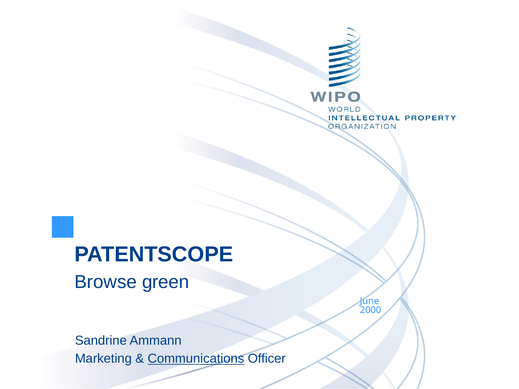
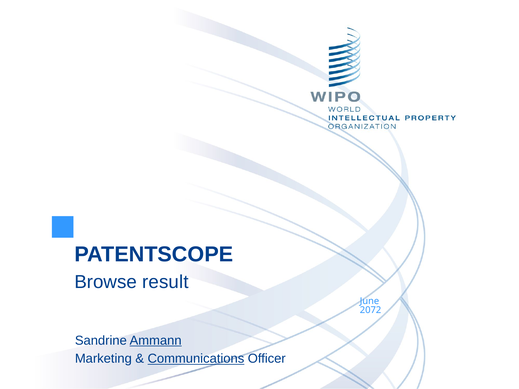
green: green -> result (165, 282)
2000: 2000 -> 2072 (371, 310)
Ammann underline: none -> present (156, 341)
